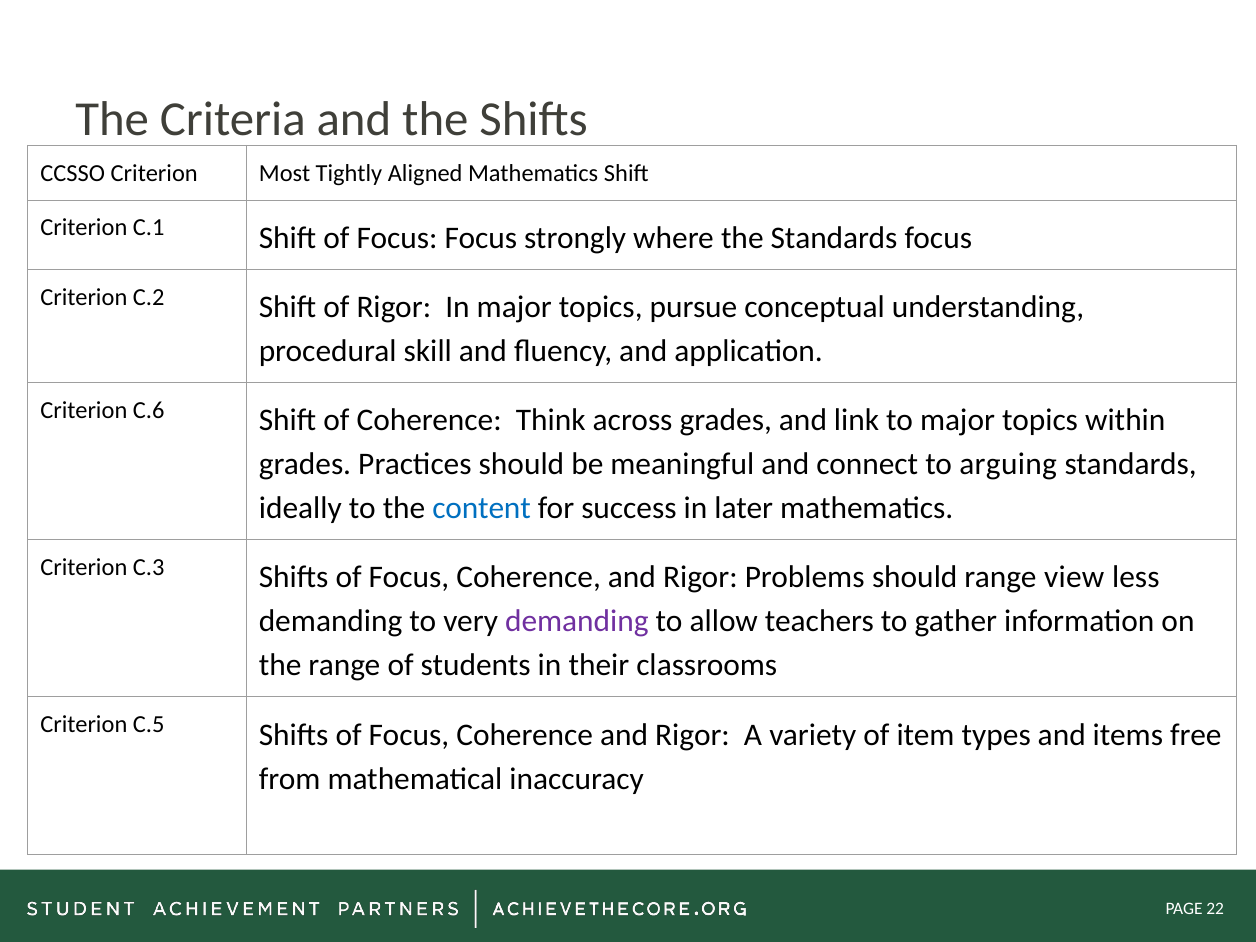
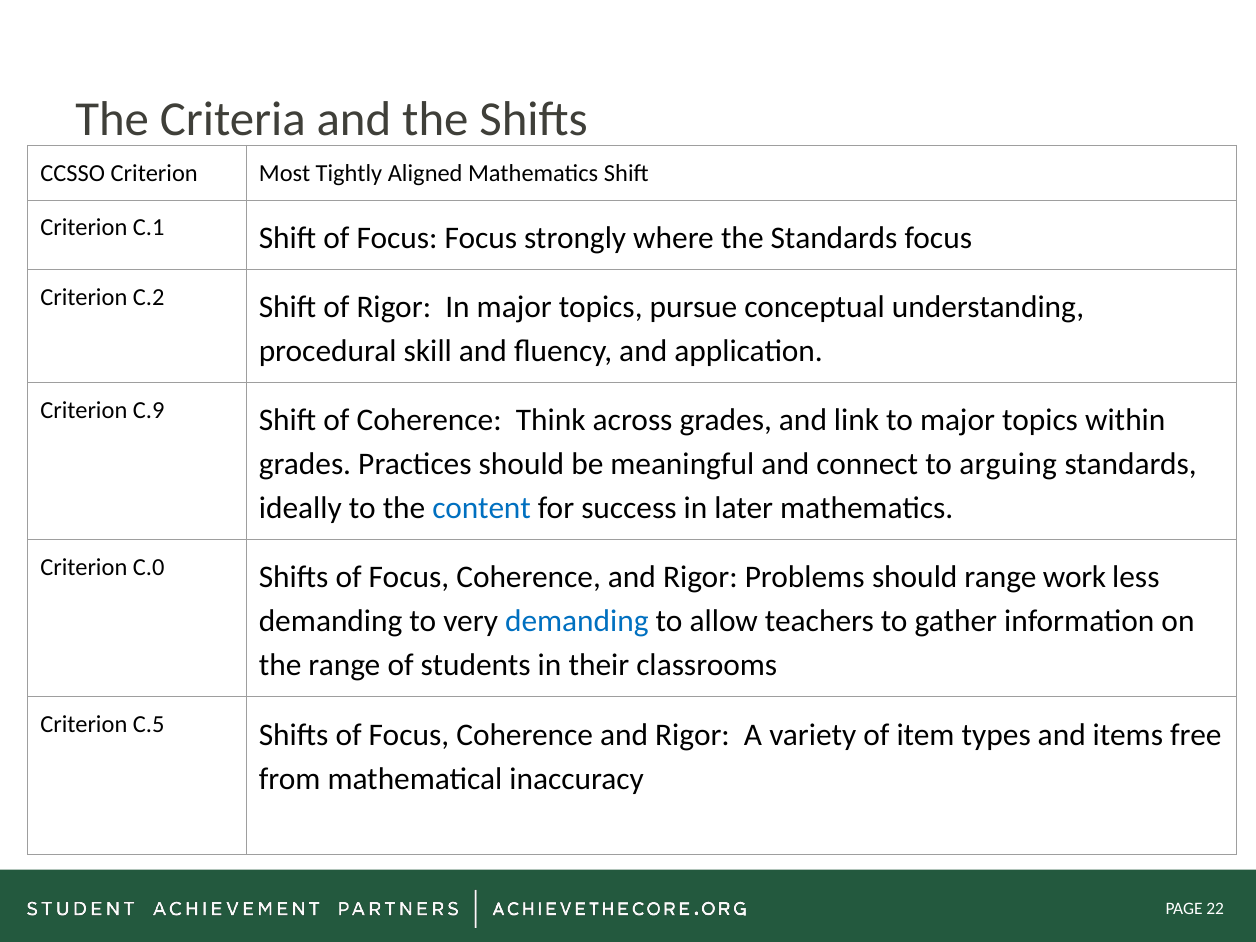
C.6: C.6 -> C.9 (149, 410)
C.3: C.3 -> C.0 (149, 567)
view: view -> work (1075, 577)
demanding colour: purple -> blue (577, 622)
